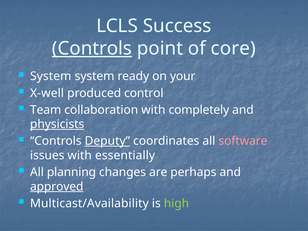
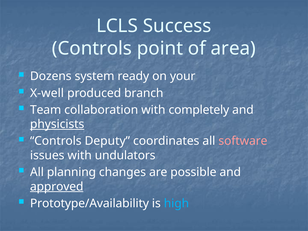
Controls underline: present -> none (92, 49)
core: core -> area (233, 49)
System: System -> Dozens (51, 76)
control: control -> branch (144, 93)
Deputy underline: present -> none (107, 141)
essentially: essentially -> undulators (125, 155)
perhaps: perhaps -> possible (193, 172)
Multicast/Availability: Multicast/Availability -> Prototype/Availability (89, 203)
high colour: light green -> light blue (176, 203)
